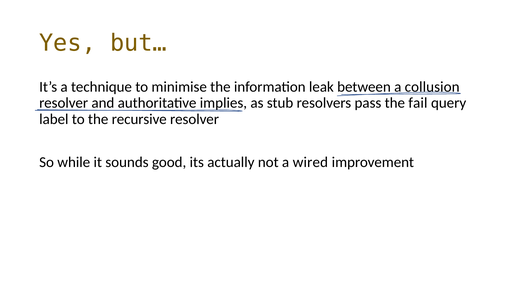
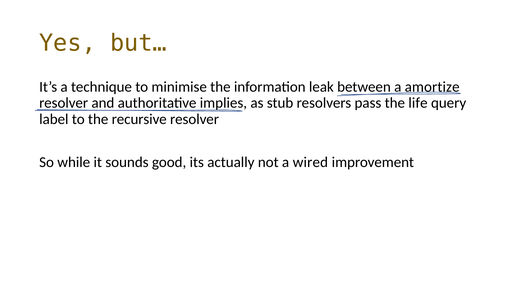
collusion: collusion -> amortize (432, 87)
fail: fail -> life (418, 103)
